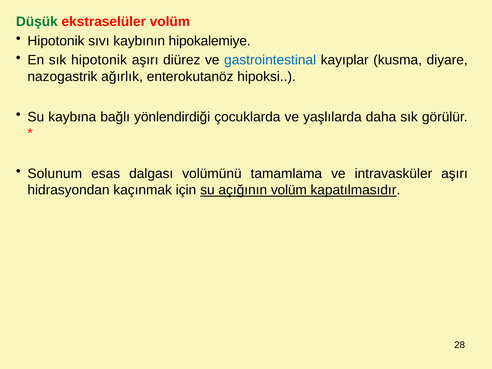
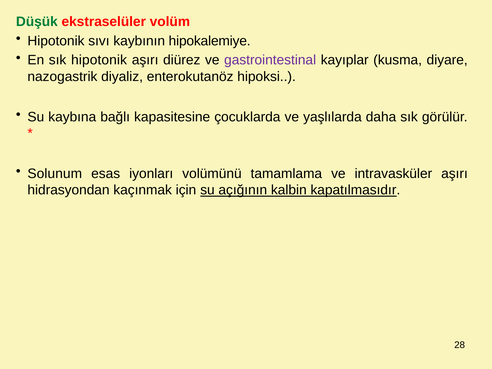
gastrointestinal colour: blue -> purple (270, 60)
ağırlık: ağırlık -> diyaliz (122, 77)
yönlendirdiği: yönlendirdiği -> kapasitesine (172, 117)
dalgası: dalgası -> iyonları (151, 174)
açığının volüm: volüm -> kalbin (289, 190)
